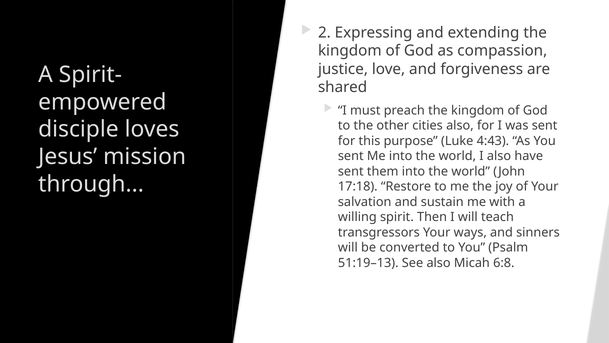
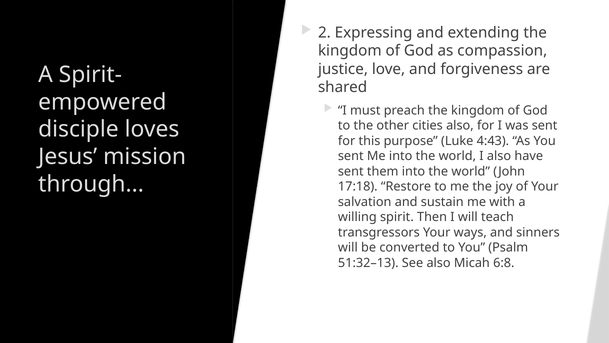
51:19–13: 51:19–13 -> 51:32–13 (368, 263)
